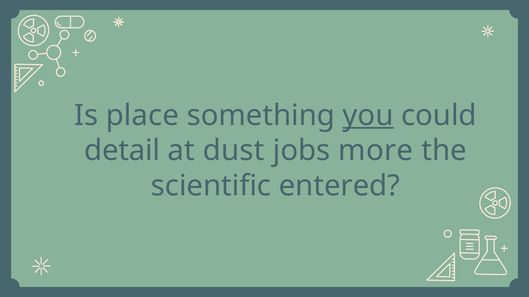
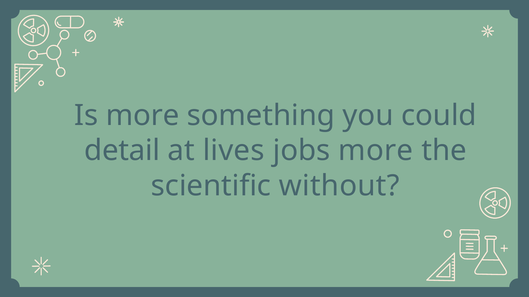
Is place: place -> more (142, 116)
you underline: present -> none (368, 116)
dust: dust -> lives (234, 151)
entered: entered -> without (339, 186)
